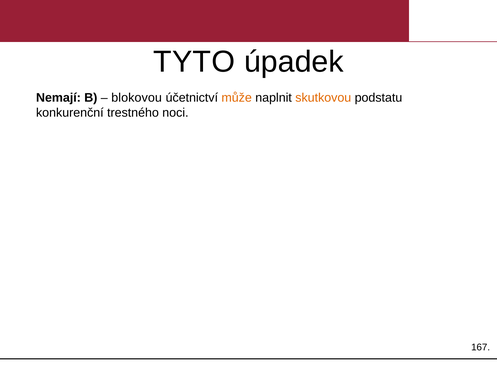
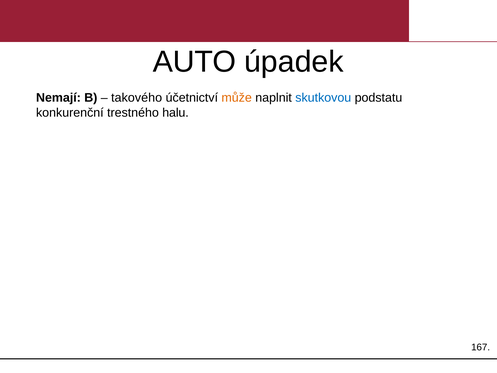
TYTO: TYTO -> AUTO (194, 62)
blokovou: blokovou -> takového (137, 98)
skutkovou colour: orange -> blue (323, 98)
noci: noci -> halu (175, 113)
